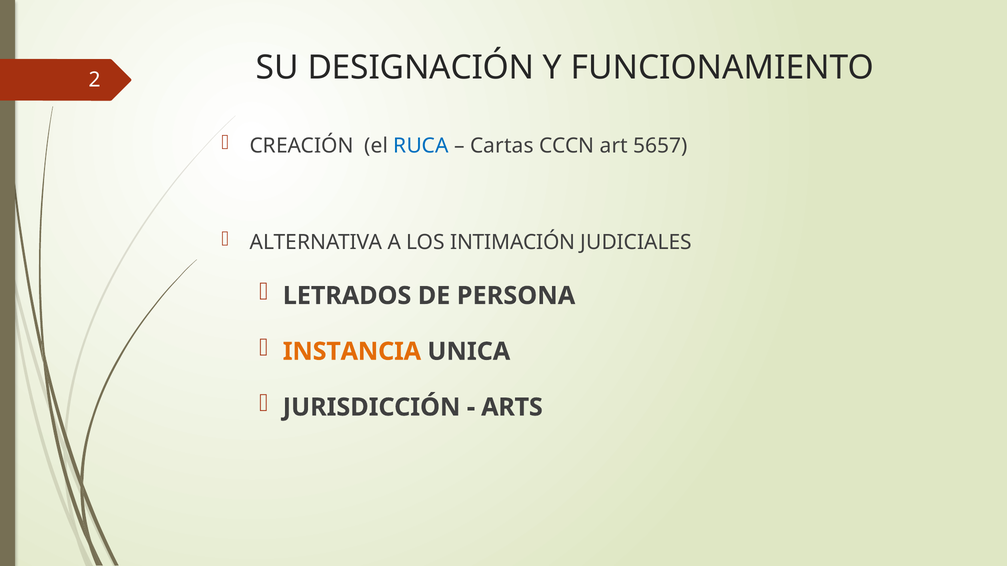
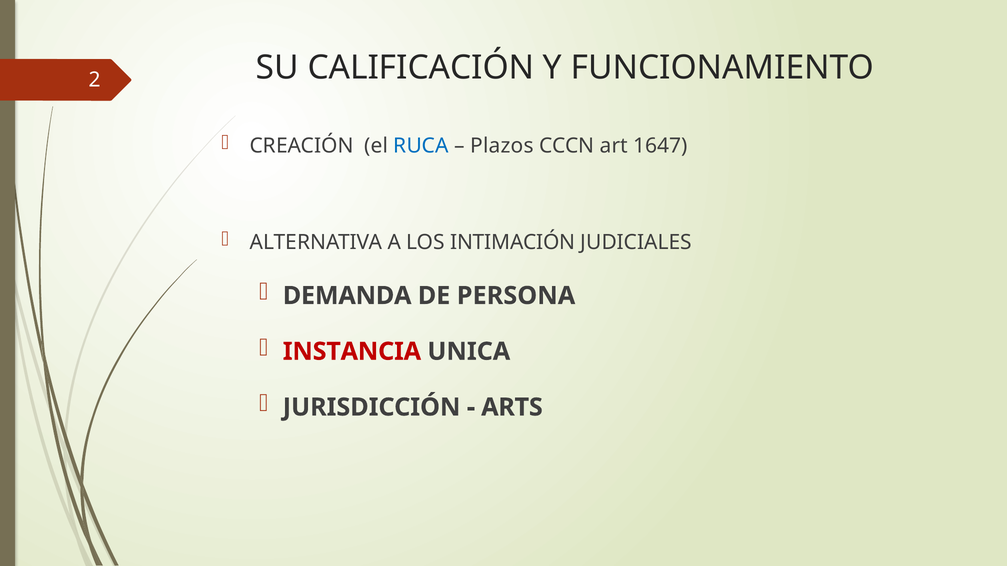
DESIGNACIÓN: DESIGNACIÓN -> CALIFICACIÓN (421, 68)
Cartas: Cartas -> Plazos (502, 146)
5657: 5657 -> 1647 (660, 146)
LETRADOS: LETRADOS -> DEMANDA (347, 296)
INSTANCIA colour: orange -> red (352, 352)
